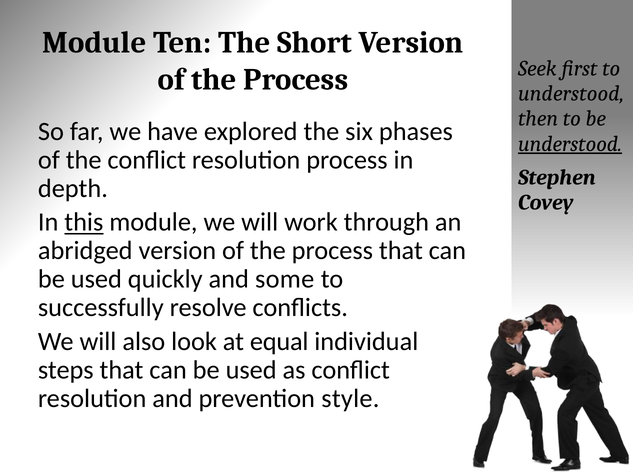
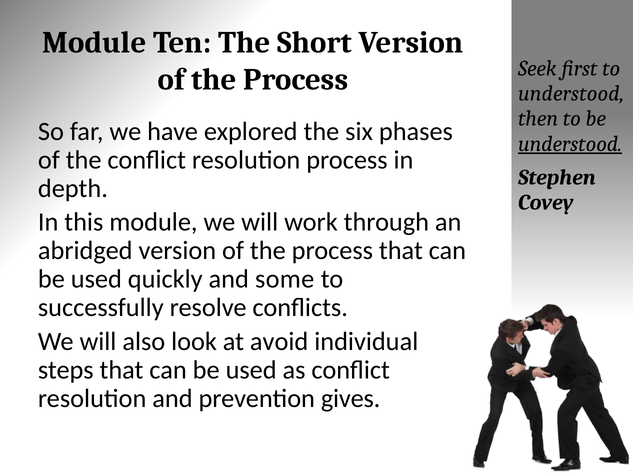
this underline: present -> none (84, 222)
equal: equal -> avoid (279, 341)
style: style -> gives (351, 398)
